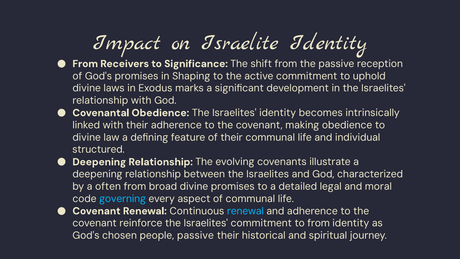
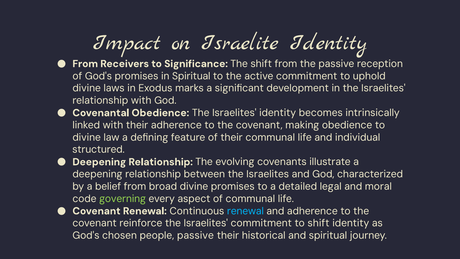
in Shaping: Shaping -> Spiritual (191, 76)
often: often -> belief (108, 186)
governing colour: light blue -> light green (123, 199)
to from: from -> shift (319, 223)
